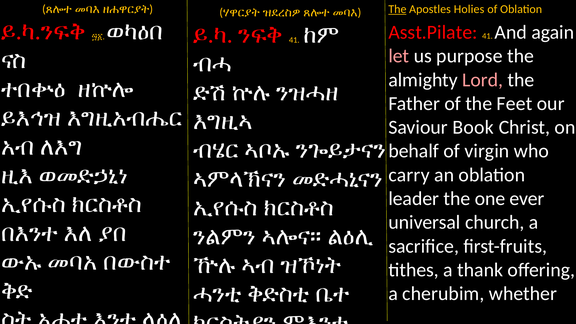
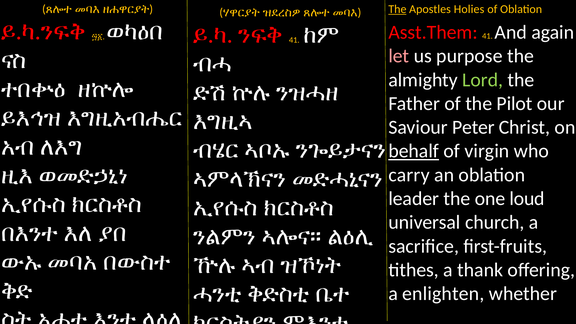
Asst.Pilate: Asst.Pilate -> Asst.Them (433, 32)
Lord colour: pink -> light green (483, 80)
Feet: Feet -> Pilot (515, 104)
Book: Book -> Peter (473, 127)
behalf underline: none -> present (414, 151)
ever: ever -> loud (527, 199)
cherubim: cherubim -> enlighten (443, 294)
